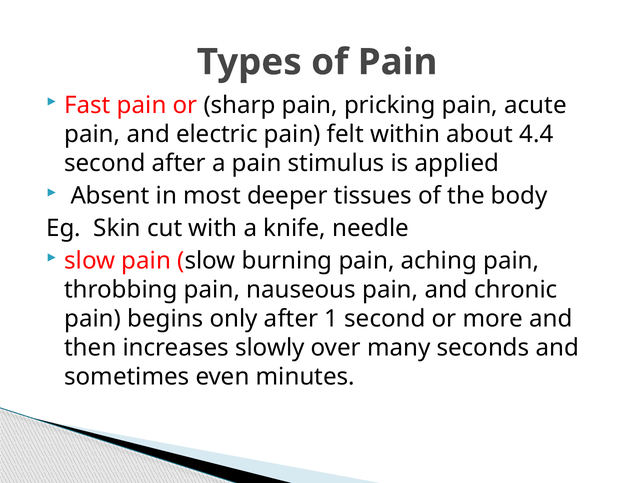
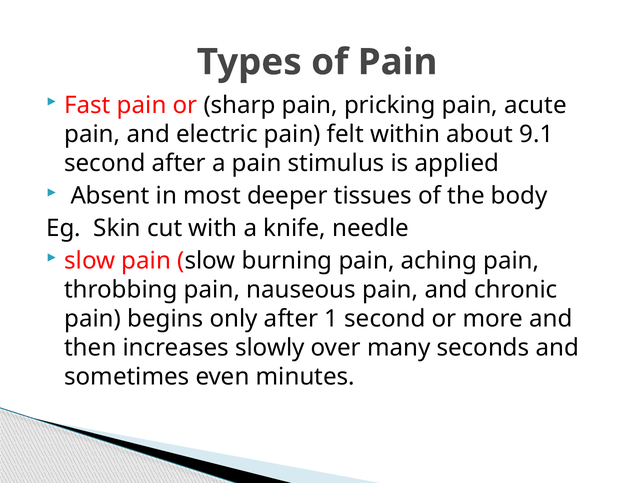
4.4: 4.4 -> 9.1 (536, 134)
